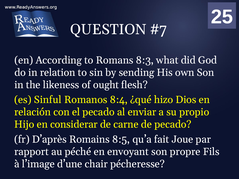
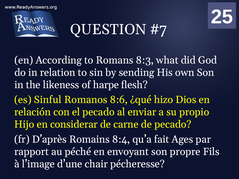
ought: ought -> harpe (106, 85)
8:4: 8:4 -> 8:6 (119, 100)
8:5: 8:5 -> 8:4 (121, 140)
Joue: Joue -> Ages (182, 140)
